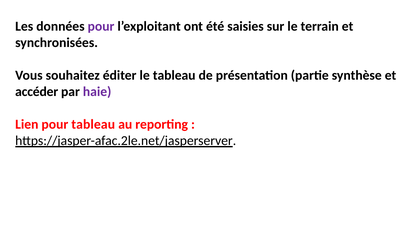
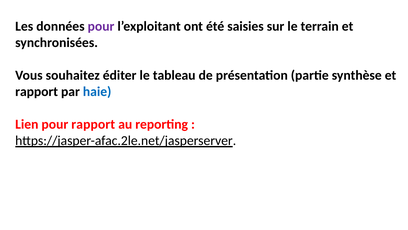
accéder: accéder -> rapport (37, 92)
haie colour: purple -> blue (97, 92)
pour tableau: tableau -> rapport (93, 124)
